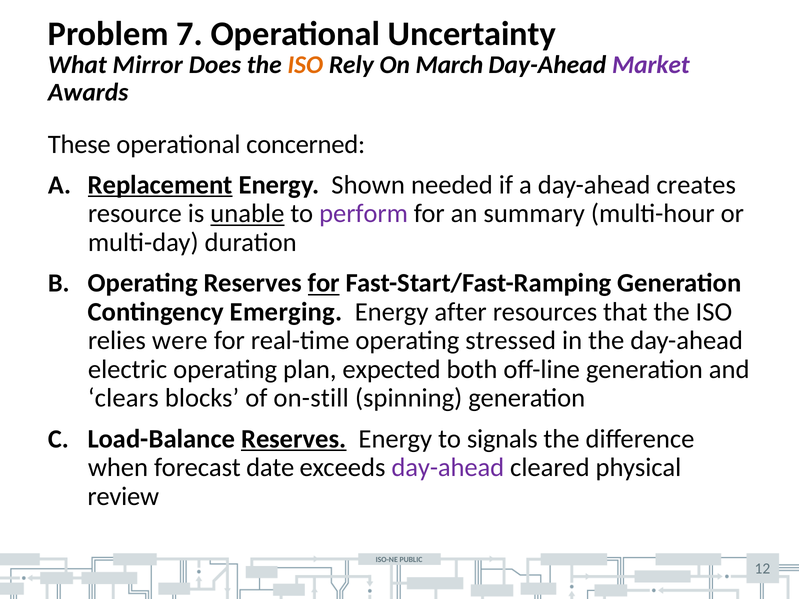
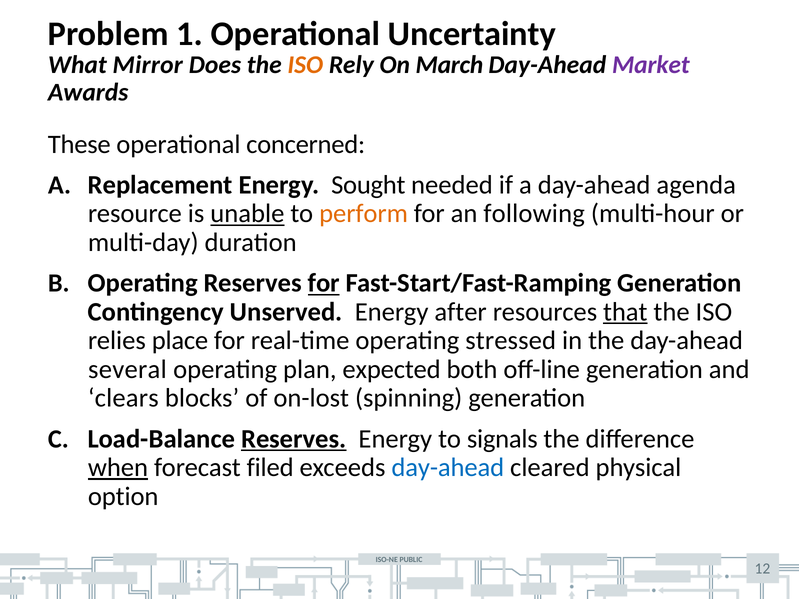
7: 7 -> 1 (190, 34)
Replacement underline: present -> none (160, 185)
Shown: Shown -> Sought (368, 185)
creates: creates -> agenda (696, 185)
perform colour: purple -> orange (364, 214)
summary: summary -> following (534, 214)
Emerging: Emerging -> Unserved (286, 312)
that underline: none -> present (625, 312)
were: were -> place (180, 341)
electric: electric -> several (127, 370)
on-still: on-still -> on-lost (311, 398)
when underline: none -> present (118, 468)
date: date -> filed (270, 468)
day-ahead colour: purple -> blue (448, 468)
review: review -> option (123, 496)
